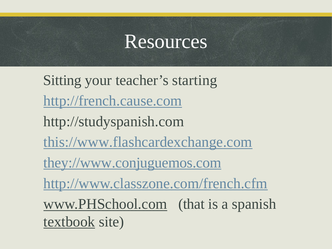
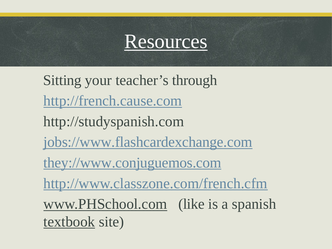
Resources underline: none -> present (166, 42)
starting: starting -> through (195, 80)
this://www.flashcardexchange.com: this://www.flashcardexchange.com -> jobs://www.flashcardexchange.com (148, 142)
that: that -> like (191, 204)
